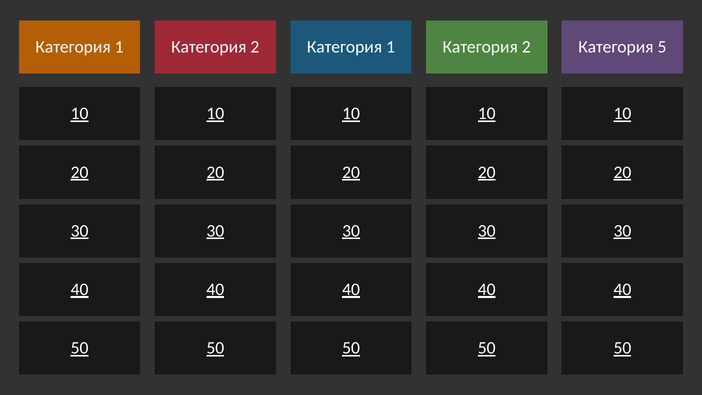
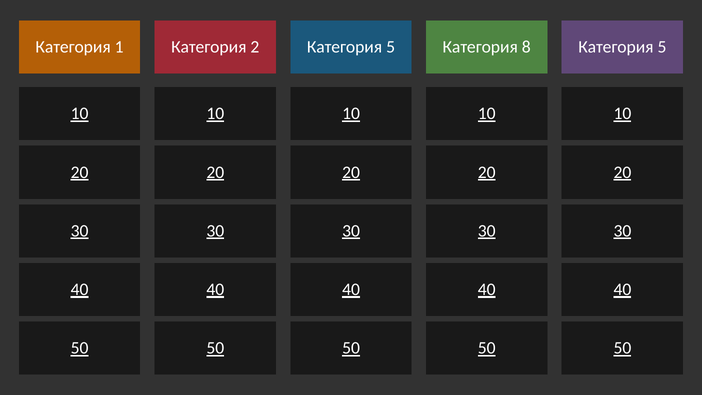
1: 1 -> 5 (391, 47)
2: 2 -> 8 (526, 47)
